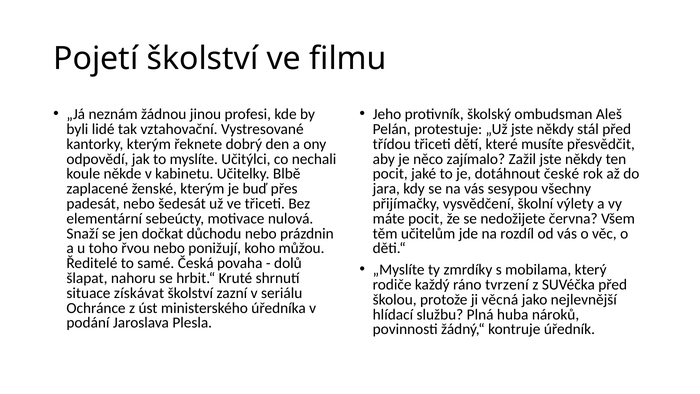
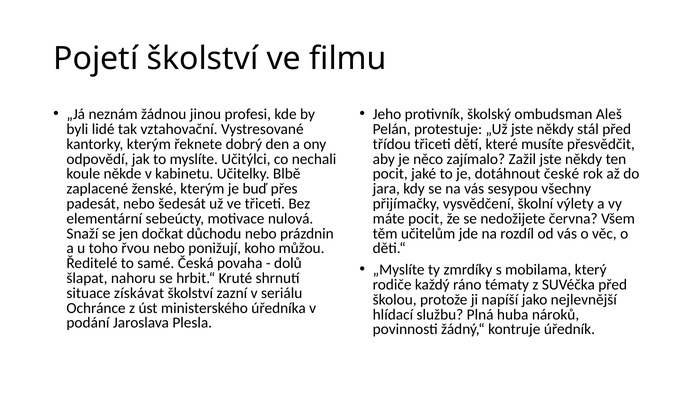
tvrzení: tvrzení -> tématy (507, 285)
věcná: věcná -> napíší (500, 299)
